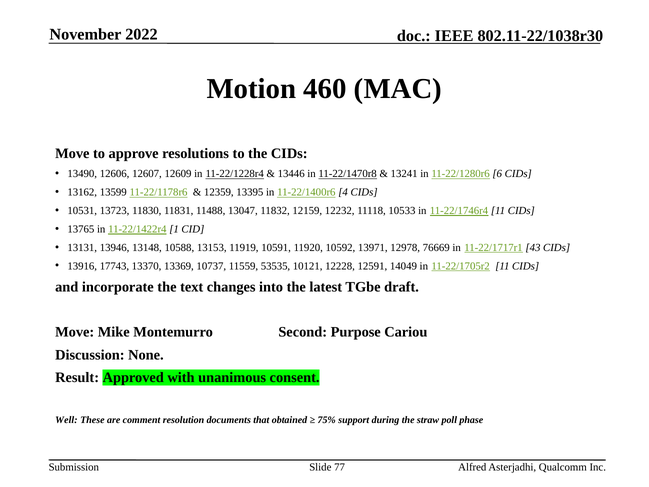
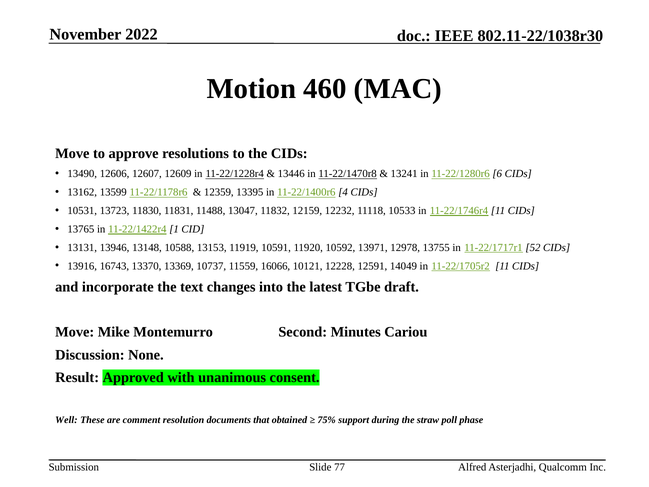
76669: 76669 -> 13755 (436, 247)
43: 43 -> 52 (533, 247)
17743: 17743 -> 16743 (114, 266)
53535: 53535 -> 16066 (276, 266)
Purpose: Purpose -> Minutes (356, 332)
